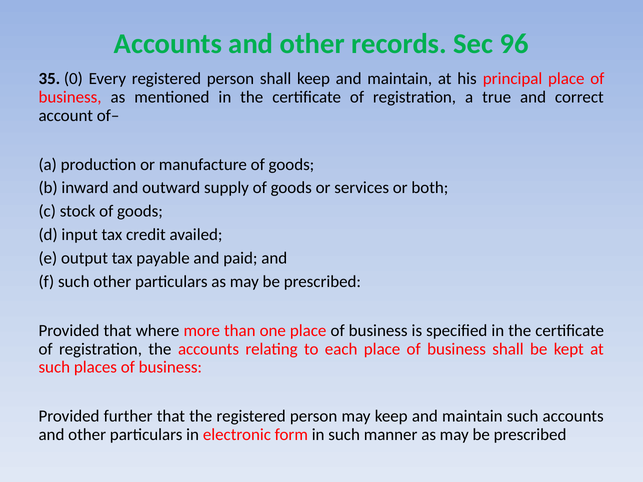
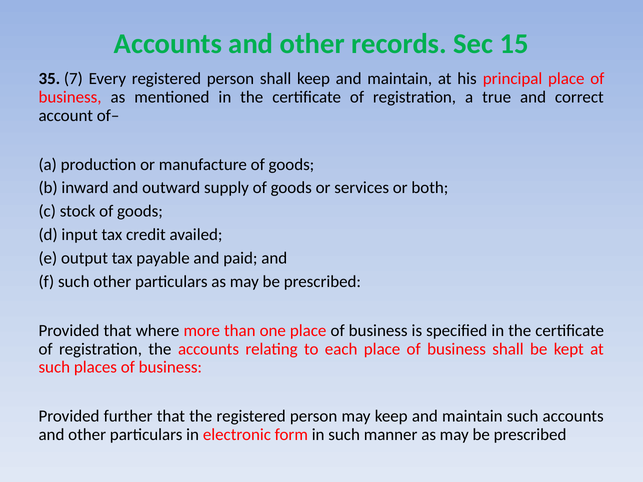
96: 96 -> 15 (514, 44)
0: 0 -> 7 (73, 79)
